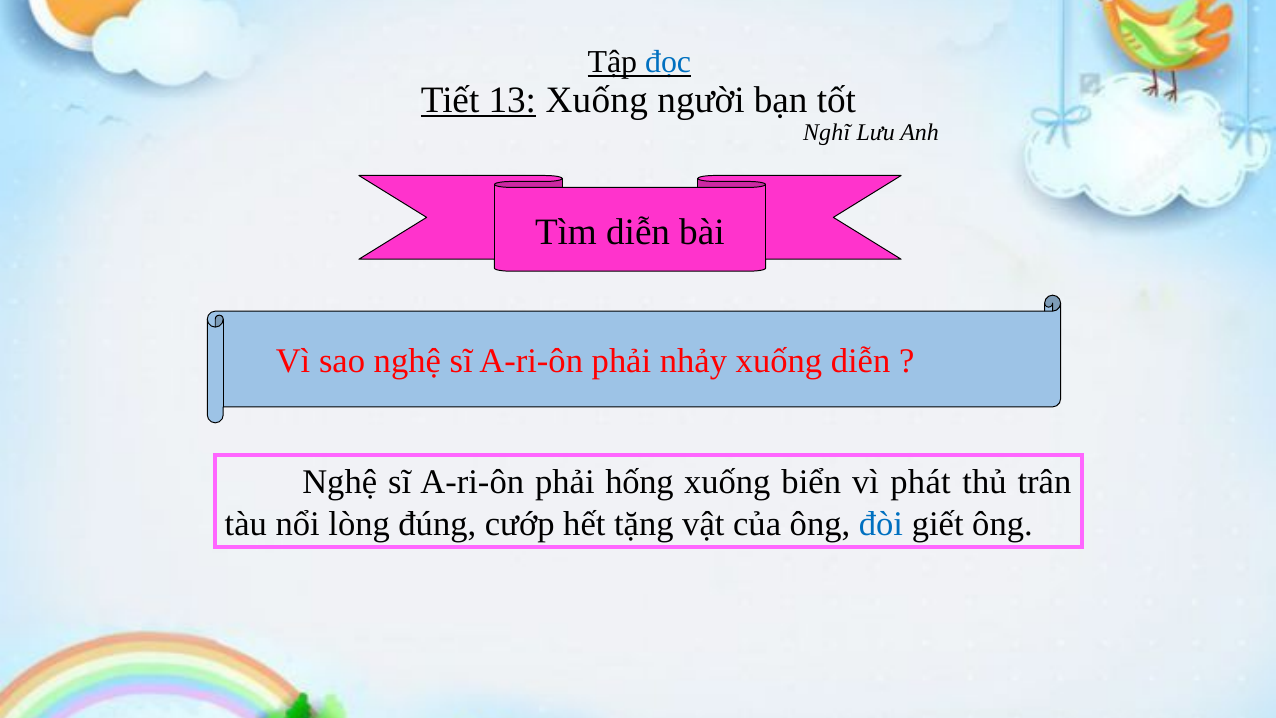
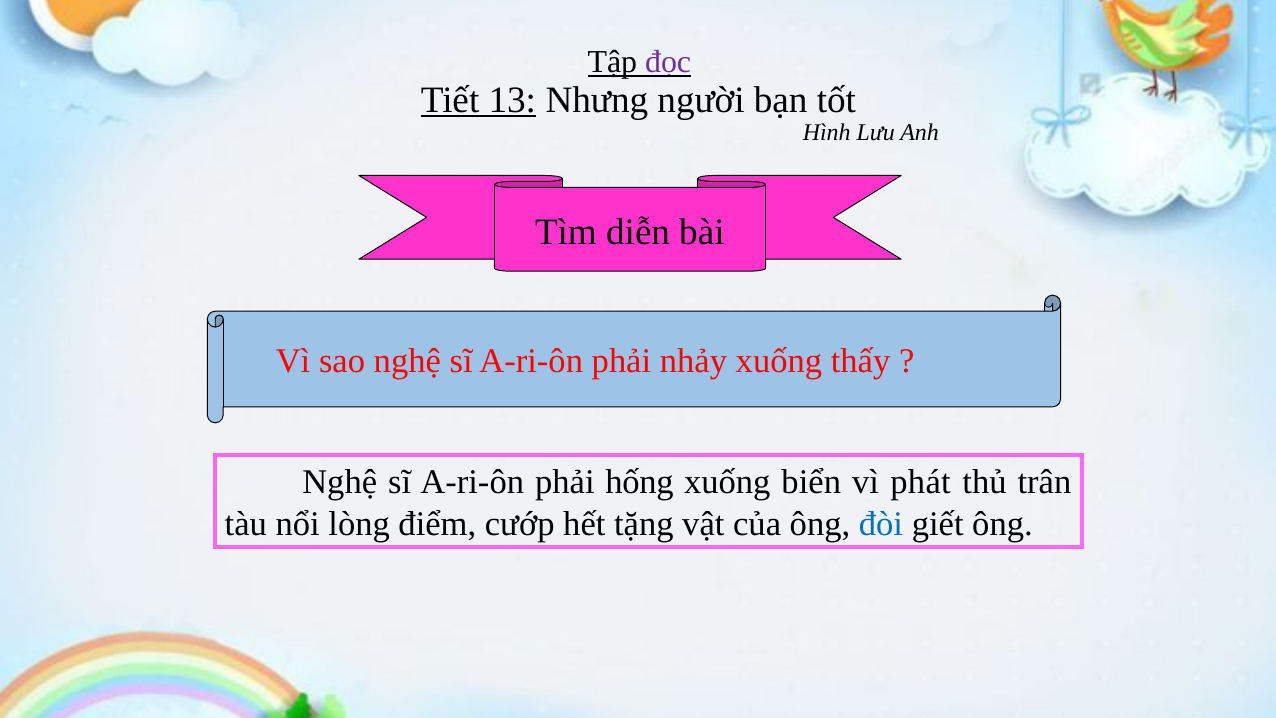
đọc colour: blue -> purple (668, 62)
13 Xuống: Xuống -> Nhưng (597, 100)
Nghĩ: Nghĩ -> Hình (827, 133)
xuống diễn: diễn -> thấy (861, 361)
đúng: đúng -> điểm (437, 524)
